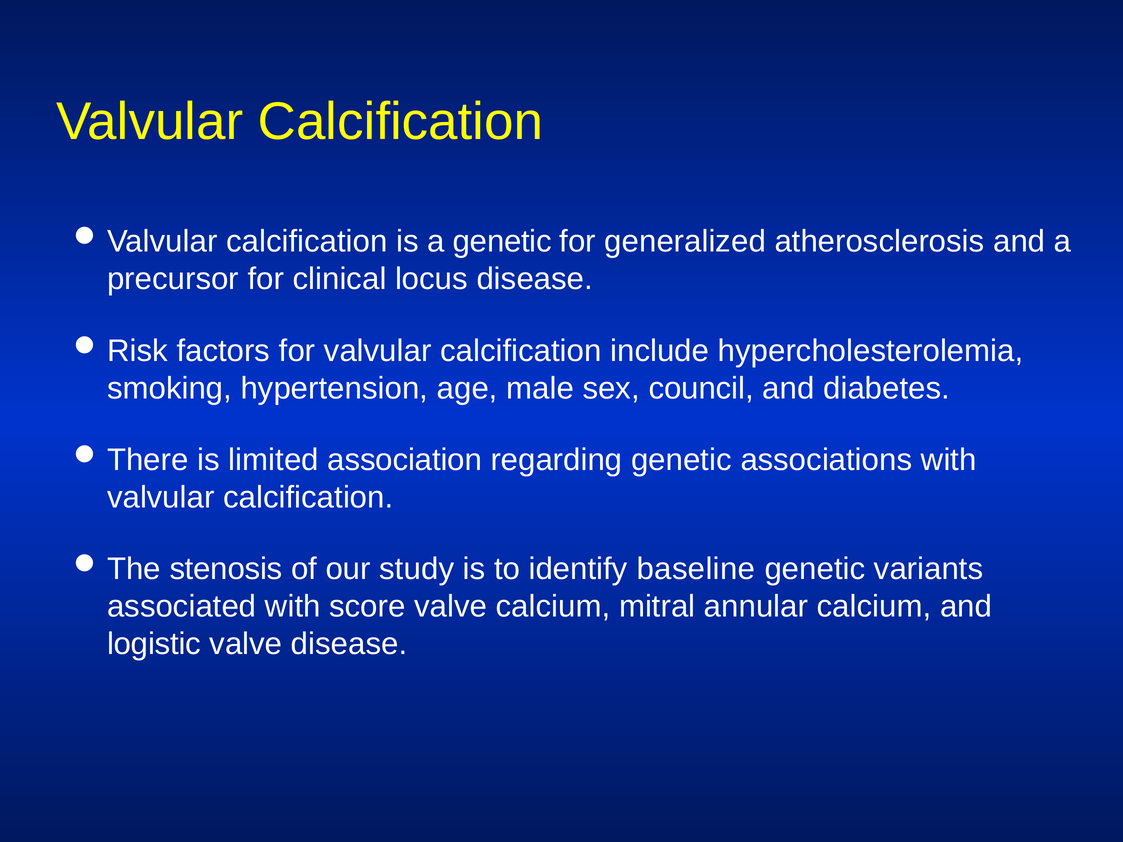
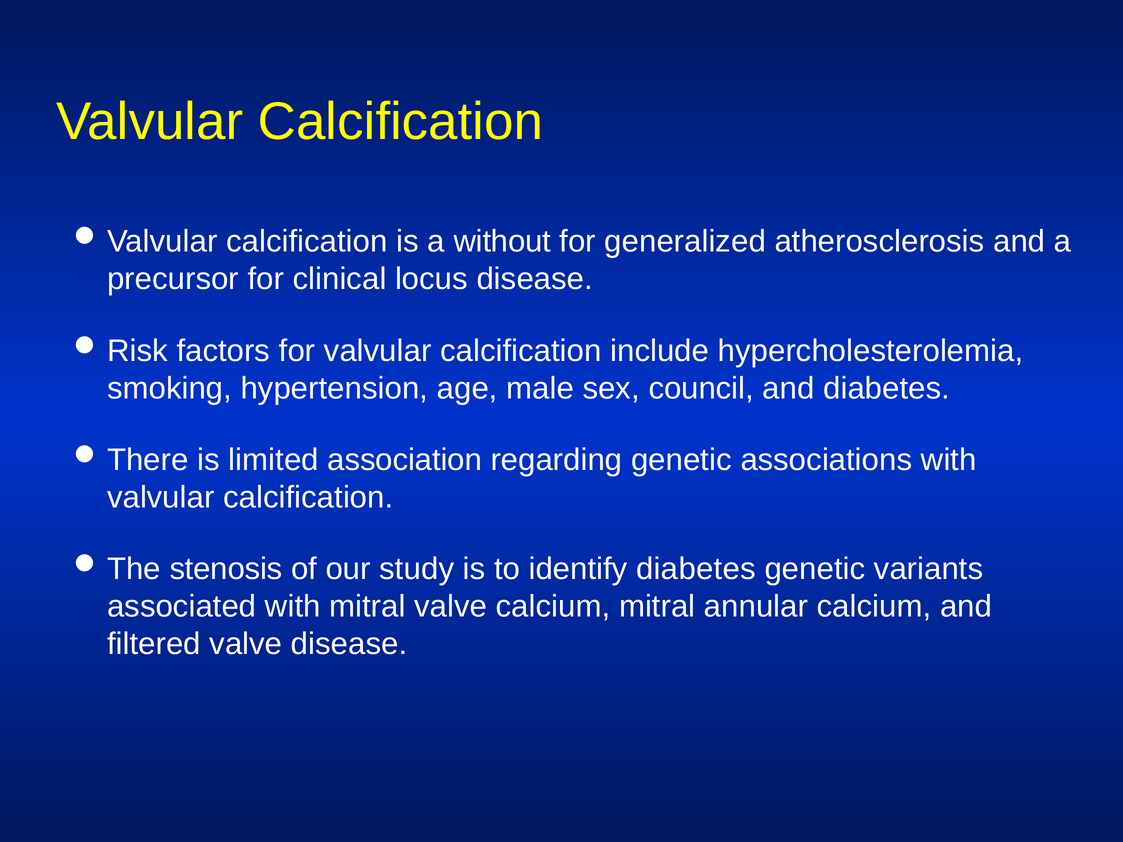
a genetic: genetic -> without (502, 242)
identify baseline: baseline -> diabetes (696, 569)
with score: score -> mitral (367, 607)
logistic: logistic -> filtered (154, 644)
